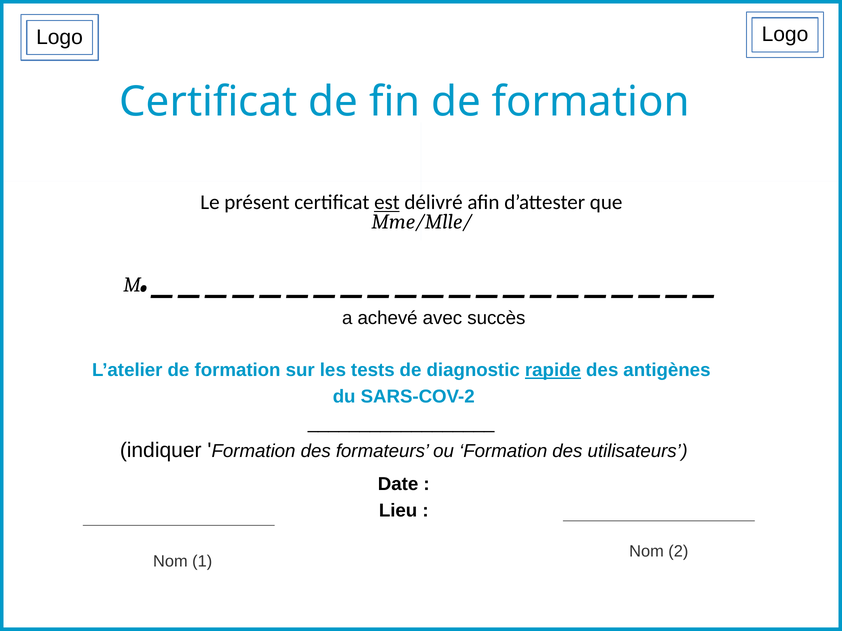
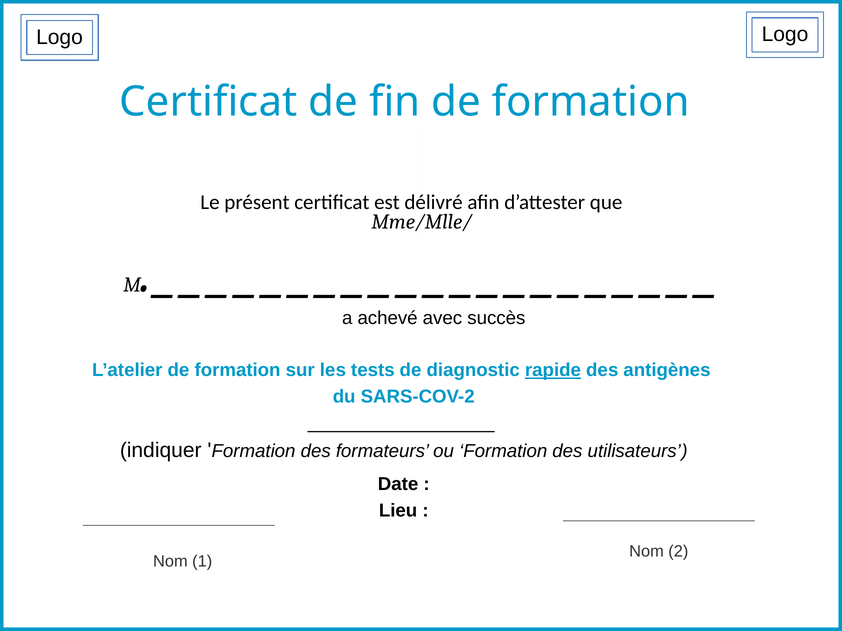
est underline: present -> none (387, 203)
